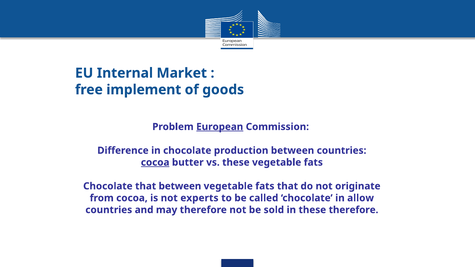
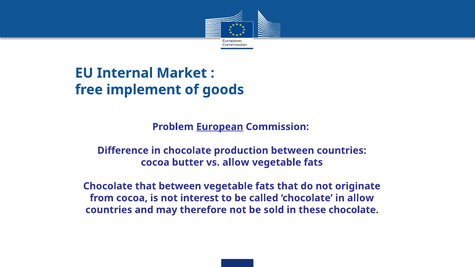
cocoa underline: present -> none (155, 162)
vs these: these -> allow (236, 162)
experts: experts -> interest (200, 198)
these therefore: therefore -> chocolate (354, 210)
